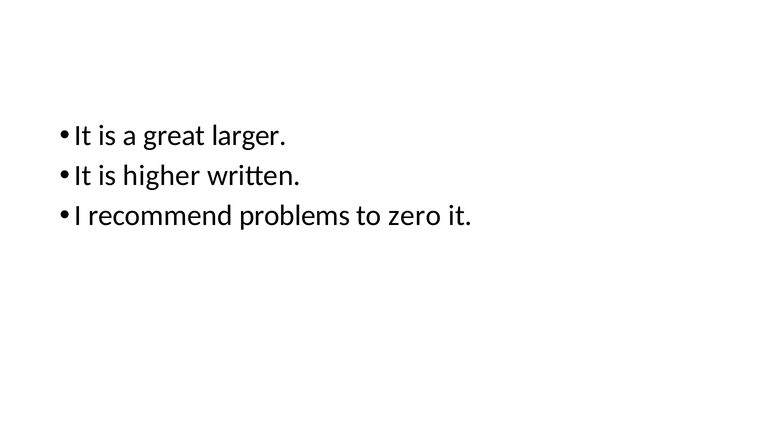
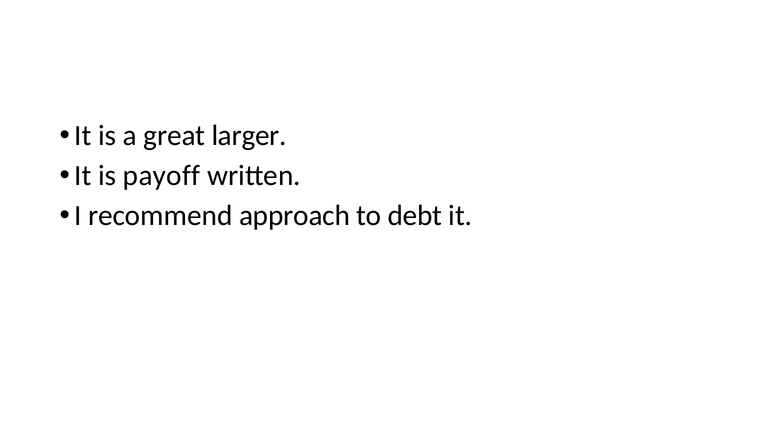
higher: higher -> payoff (162, 176)
problems: problems -> approach (295, 215)
zero: zero -> debt (415, 215)
